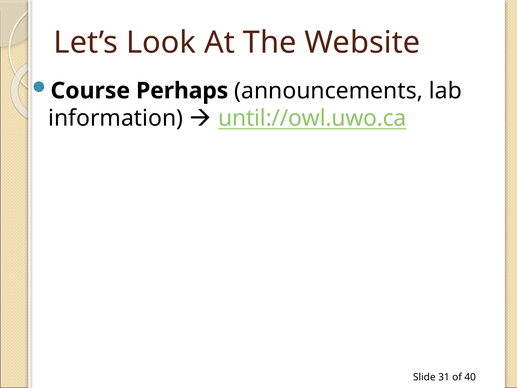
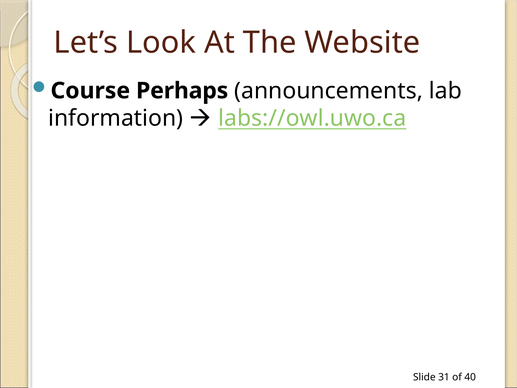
until://owl.uwo.ca: until://owl.uwo.ca -> labs://owl.uwo.ca (312, 118)
